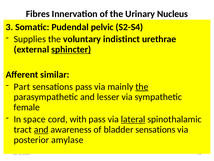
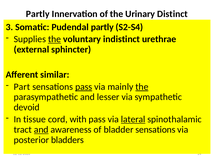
Fibres: Fibres -> Partly (38, 14)
Nucleus: Nucleus -> Distinct (172, 14)
Pudendal pelvic: pelvic -> partly (102, 27)
the underline: none -> present (55, 39)
sphincter underline: present -> none (71, 49)
pass underline: none -> present (84, 86)
female: female -> devoid (27, 107)
space: space -> tissue (35, 119)
amylase: amylase -> bladders (67, 140)
